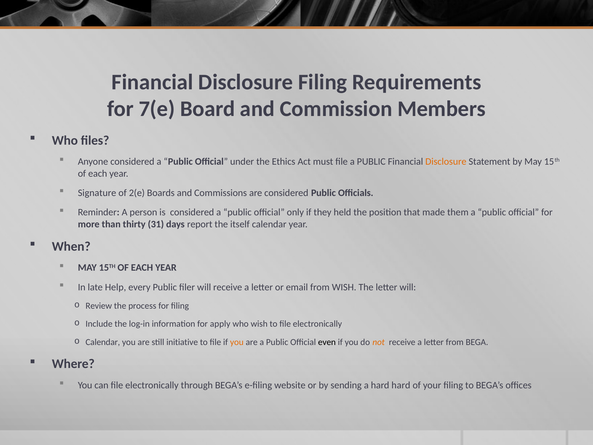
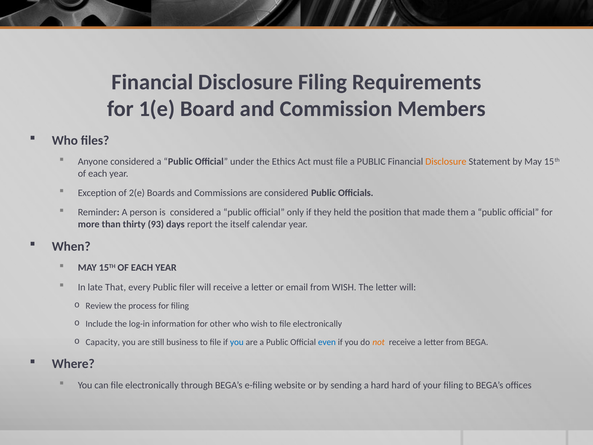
7(e: 7(e -> 1(e (157, 109)
Signature: Signature -> Exception (97, 193)
31: 31 -> 93 (156, 224)
late Help: Help -> That (116, 287)
apply: apply -> other (220, 324)
Calendar: Calendar -> Capacity (103, 342)
initiative: initiative -> business (182, 342)
you colour: orange -> blue (237, 342)
even colour: black -> blue (327, 342)
